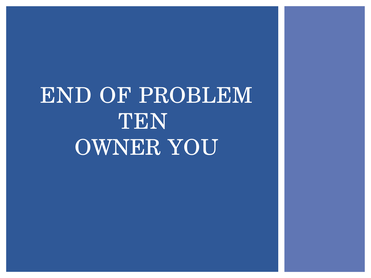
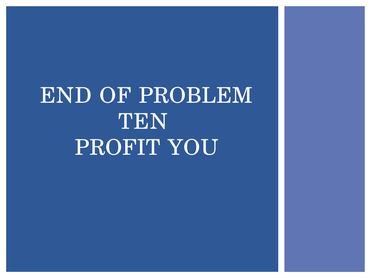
OWNER: OWNER -> PROFIT (118, 148)
